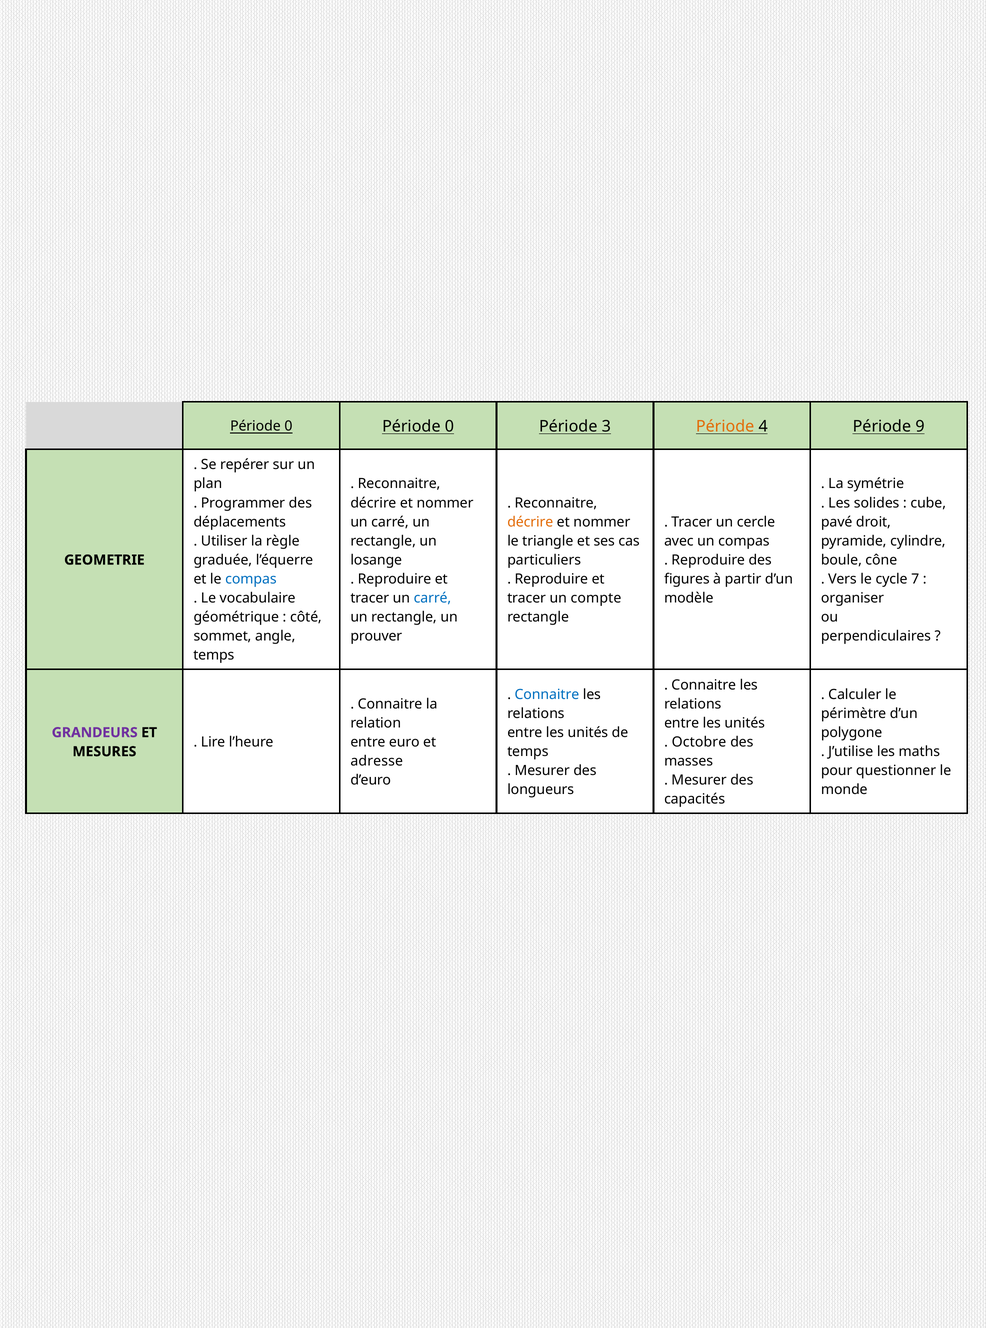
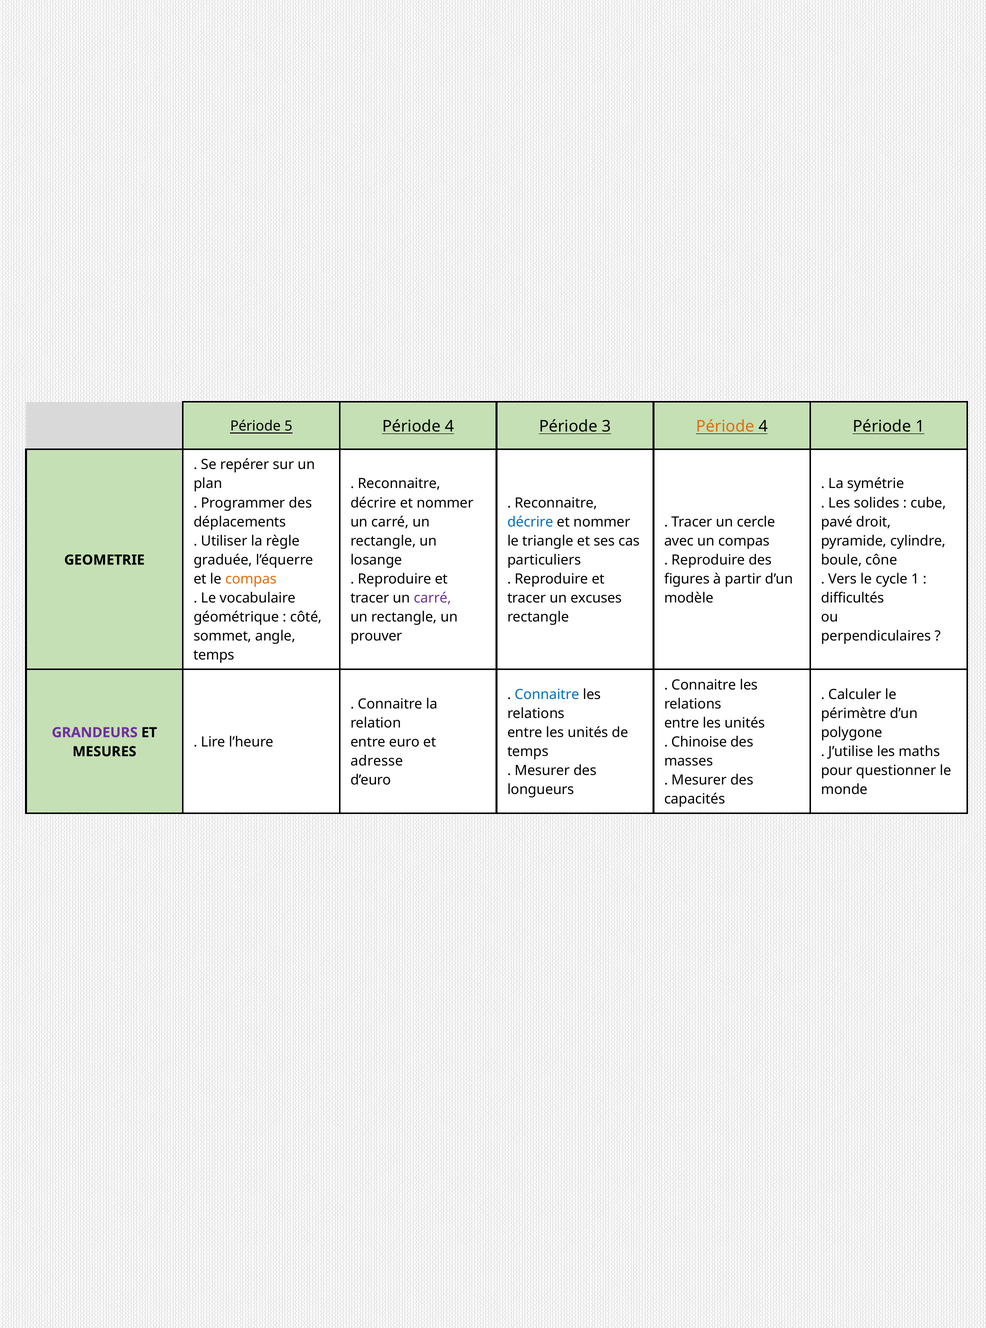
0: 0 -> 5 (288, 426)
0: 0 -> 4 (449, 427)
Période 9: 9 -> 1 (920, 427)
décrire colour: orange -> blue (530, 522)
compas colour: blue -> orange (251, 579)
cycle 7: 7 -> 1 (915, 579)
carré colour: blue -> purple (432, 598)
compte: compte -> excuses (596, 598)
organiser: organiser -> difficultés (853, 598)
Octobre: Octobre -> Chinoise (699, 742)
